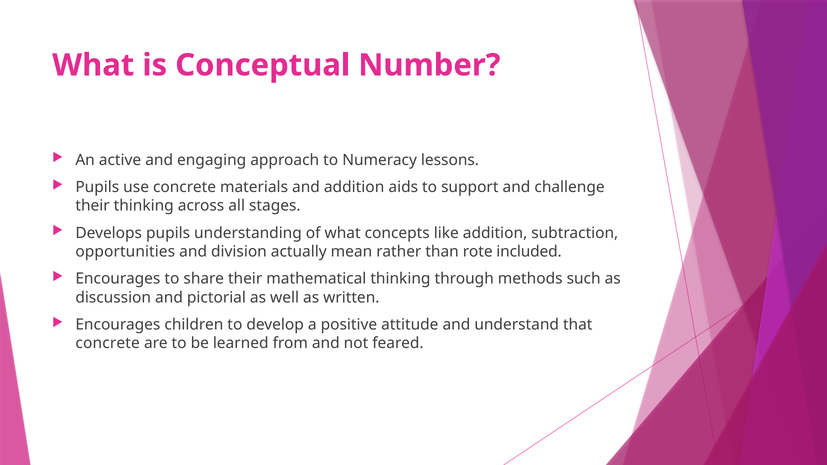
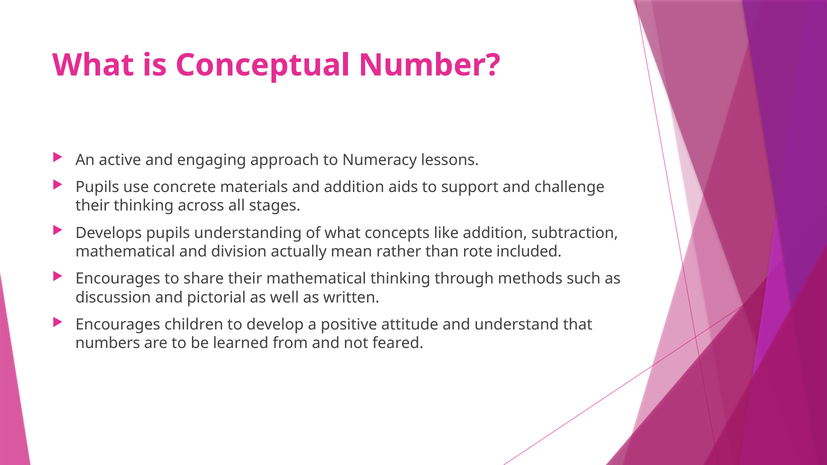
opportunities: opportunities -> mathematical (125, 252)
concrete: concrete -> numbers (108, 343)
